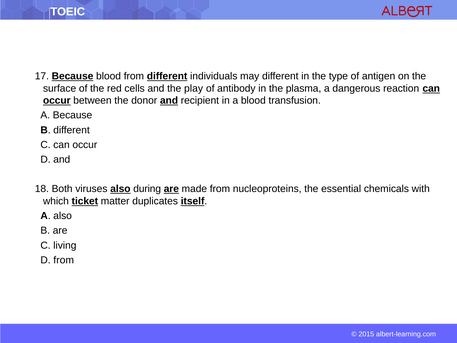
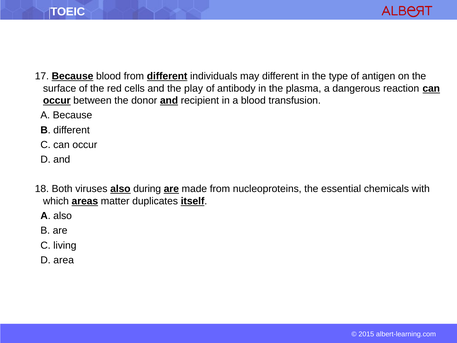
ticket: ticket -> areas (85, 201)
D from: from -> area (64, 260)
